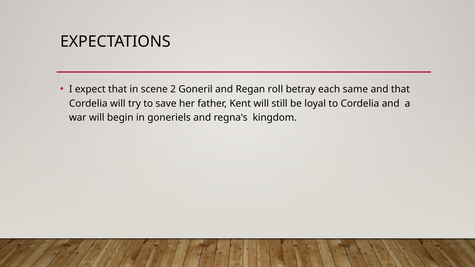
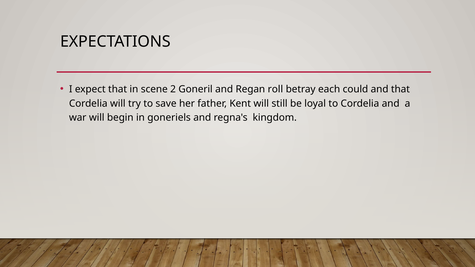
same: same -> could (355, 89)
